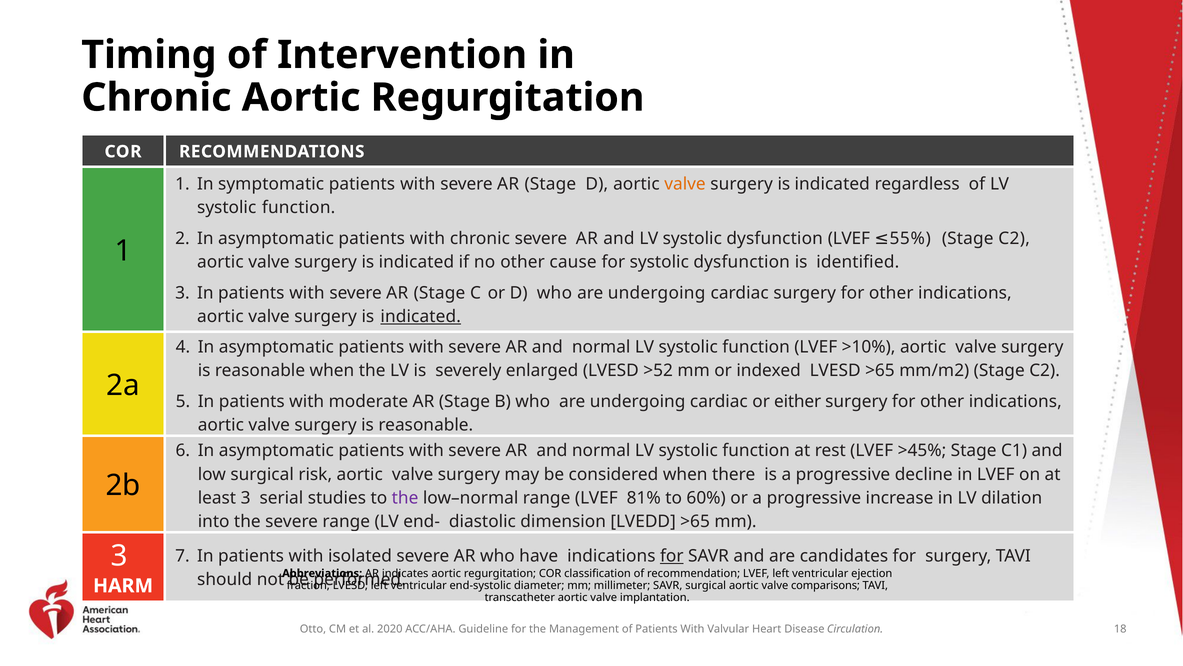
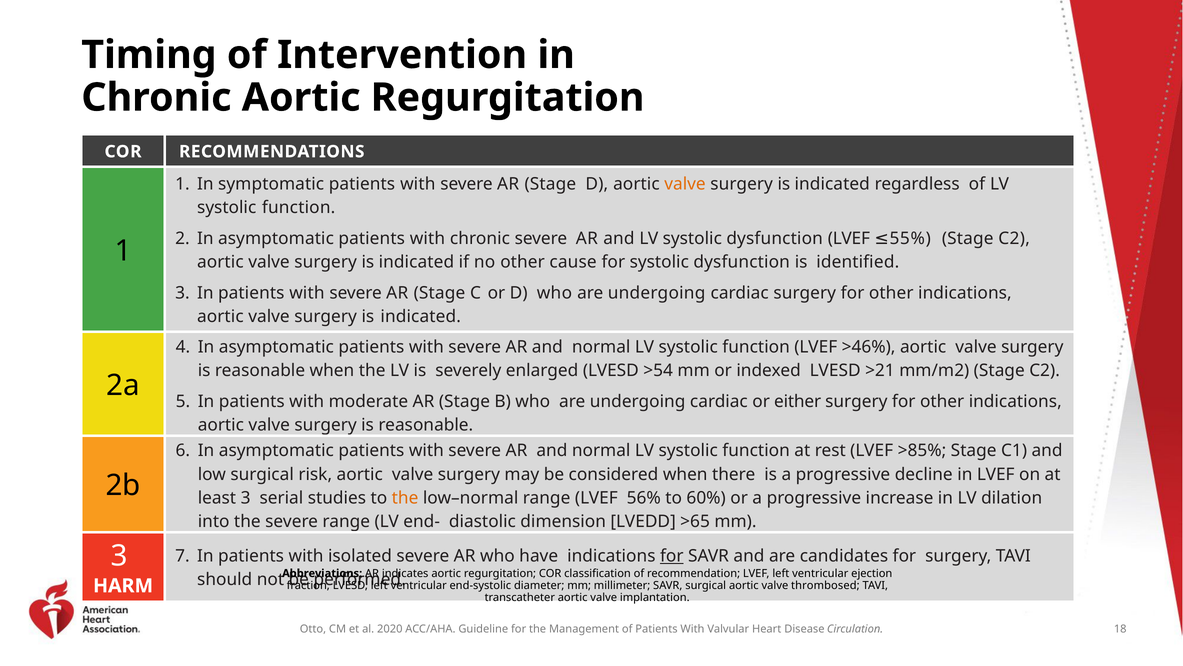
indicated underline: present -> none (421, 316)
>10%: >10% -> >46% (869, 347)
>52: >52 -> >54 (658, 370)
LVESD >65: >65 -> >21 (880, 370)
>45%: >45% -> >85% (922, 450)
the colour: purple -> orange (405, 497)
81%: 81% -> 56% (644, 497)
comparisons: comparisons -> thrombosed (825, 585)
